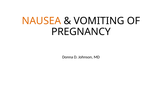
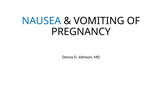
NAUSEA colour: orange -> blue (41, 21)
